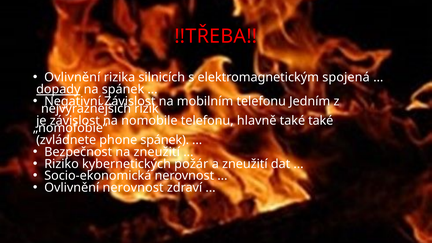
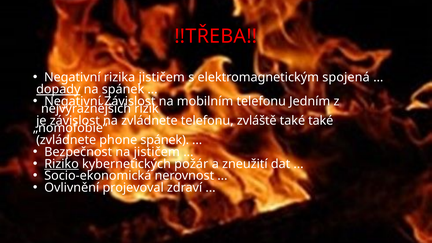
Ovlivnění: Ovlivnění -> Negativní (72, 77)
rizika silnicích: silnicích -> jističem (162, 77)
na nomobile: nomobile -> zvládnete (149, 121)
hlavně: hlavně -> zvláště (257, 121)
na zneužití: zneužití -> jističem (157, 152)
Riziko underline: none -> present (62, 164)
Ovlivnění nerovnost: nerovnost -> projevoval (133, 188)
